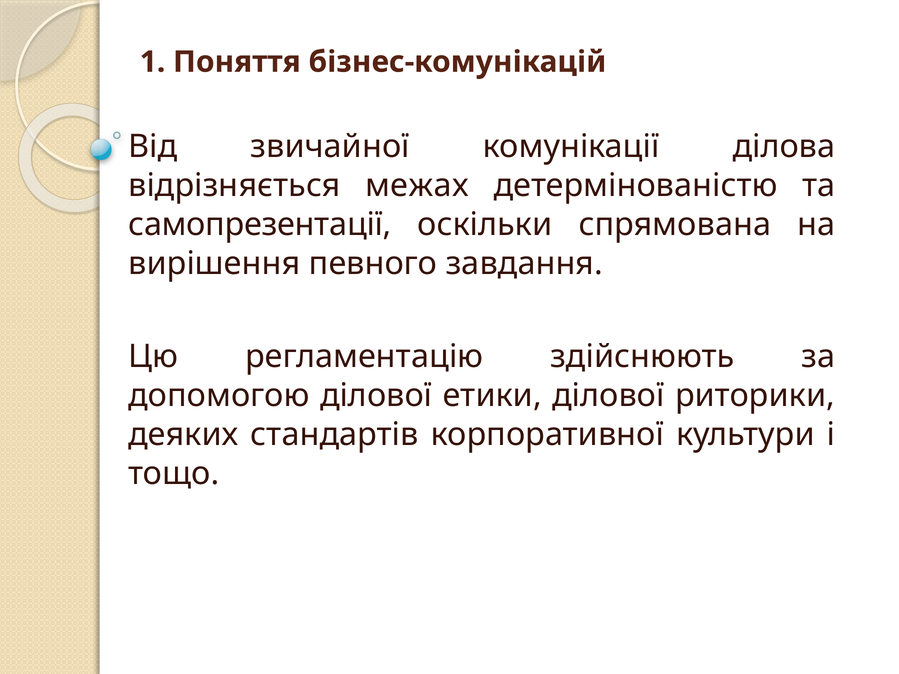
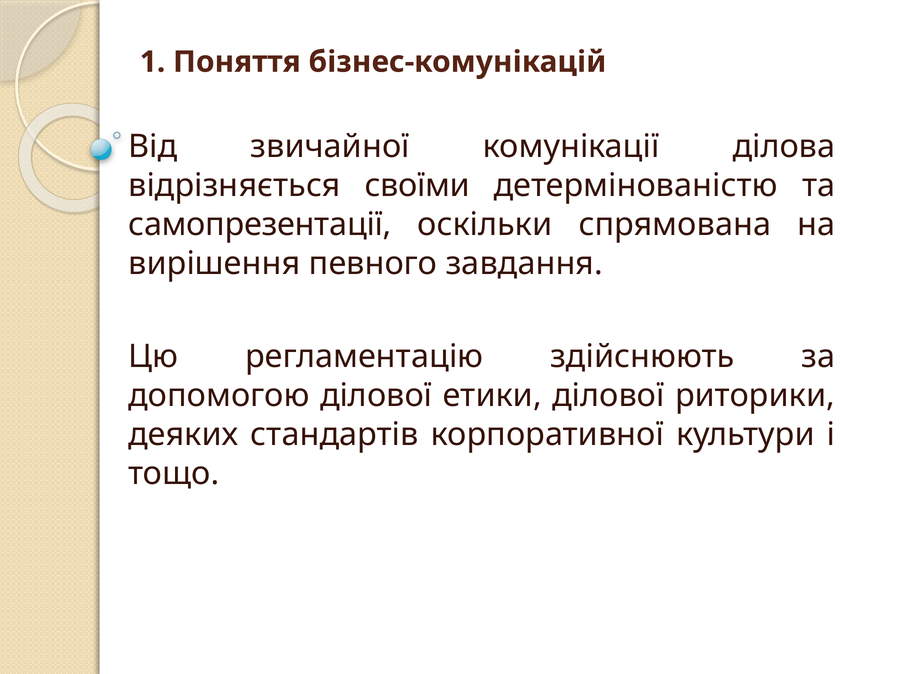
межах: межах -> своїми (417, 186)
